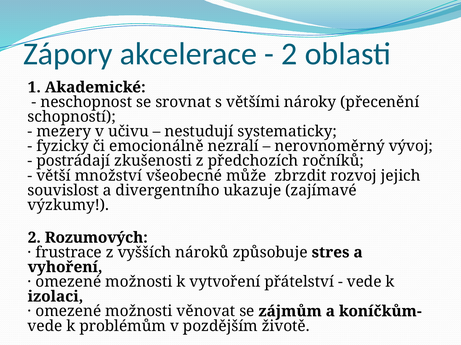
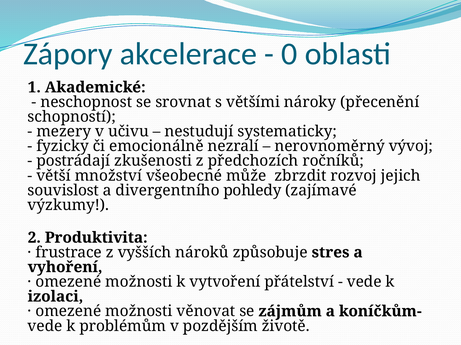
2: 2 -> 0 (289, 54)
ukazuje: ukazuje -> pohledy (252, 191)
Rozumových: Rozumových -> Produktivita (96, 238)
